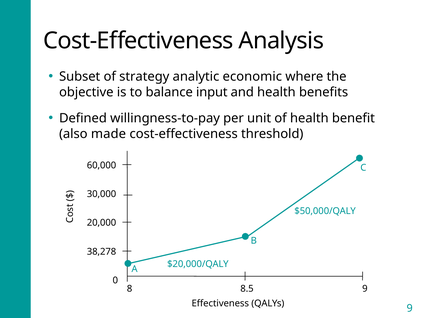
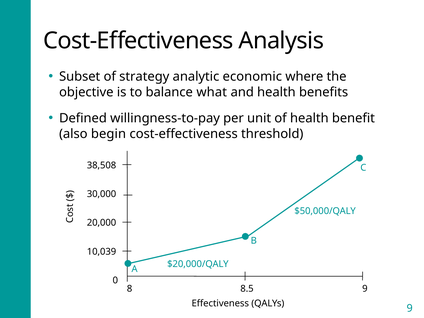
input: input -> what (212, 92)
made: made -> begin (109, 134)
60,000: 60,000 -> 38,508 (102, 165)
38,278: 38,278 -> 10,039 (102, 252)
